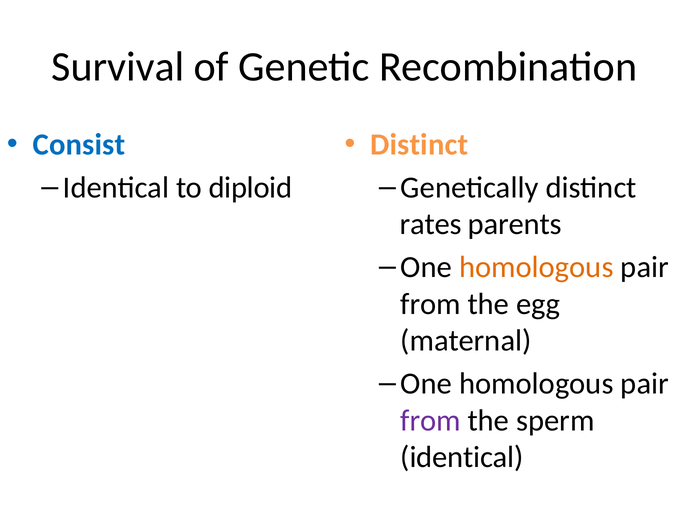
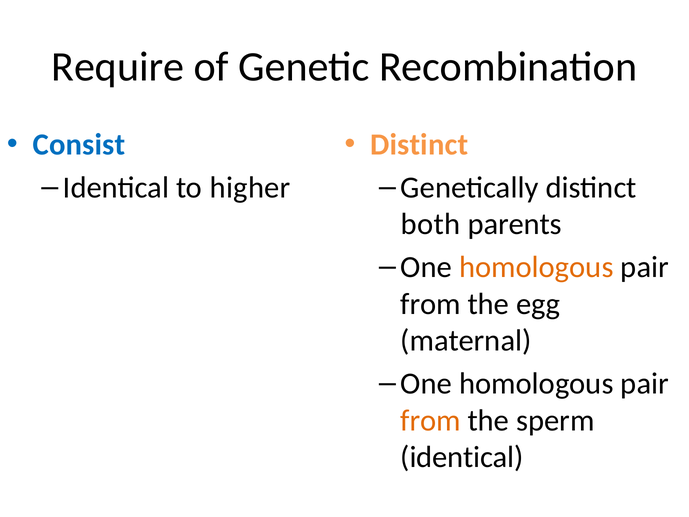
Survival: Survival -> Require (118, 67)
diploid: diploid -> higher (250, 187)
rates: rates -> both (430, 224)
from colour: purple -> orange (431, 420)
